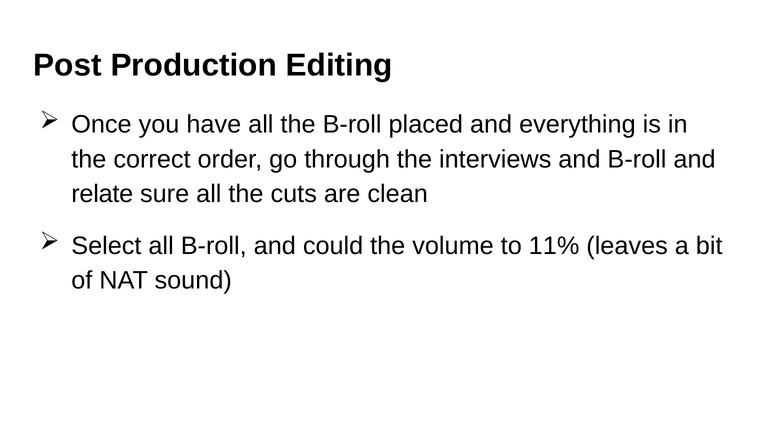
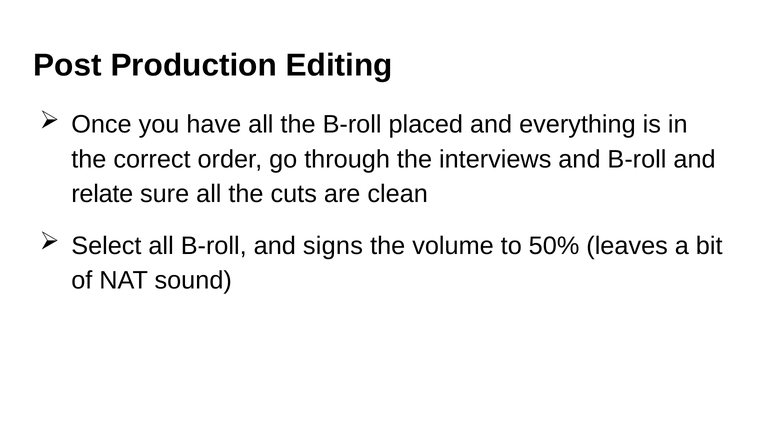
could: could -> signs (333, 246)
11%: 11% -> 50% (554, 246)
